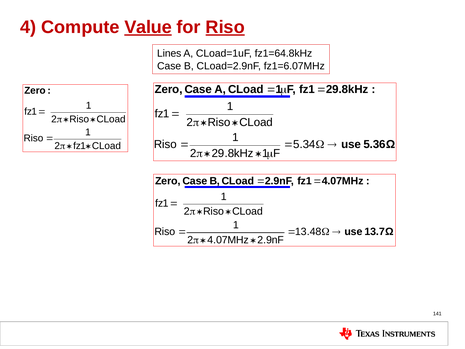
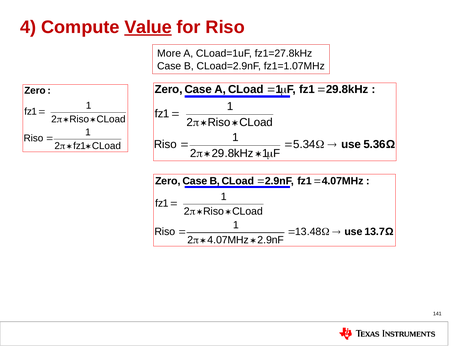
Riso underline: present -> none (225, 27)
Lines: Lines -> More (169, 54)
fz1=64.8kHz: fz1=64.8kHz -> fz1=27.8kHz (283, 54)
fz1=6.07MHz: fz1=6.07MHz -> fz1=1.07MHz (294, 66)
